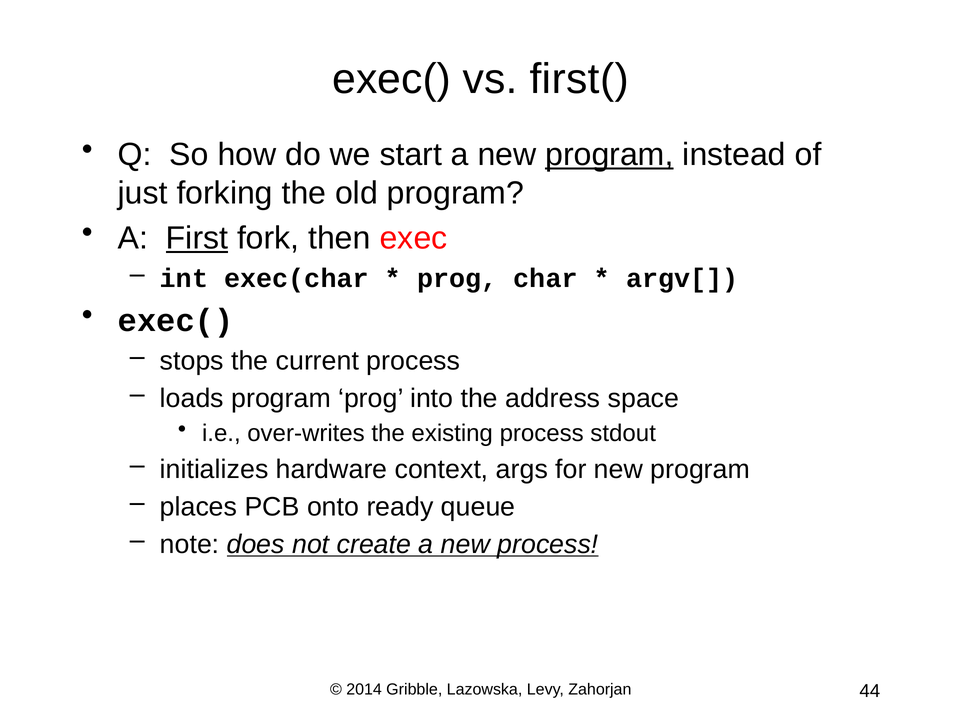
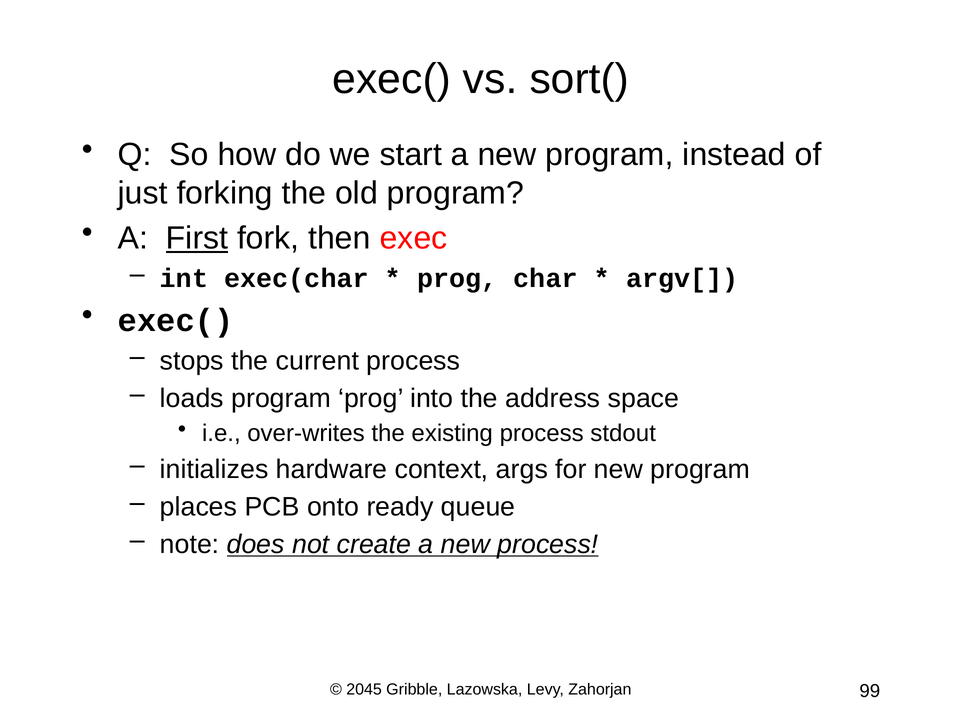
first(: first( -> sort( (579, 79)
program underline: present -> none (609, 155)
2014: 2014 -> 2045 (364, 689)
44: 44 -> 99 (870, 691)
